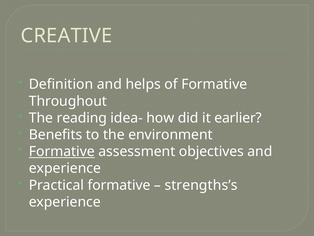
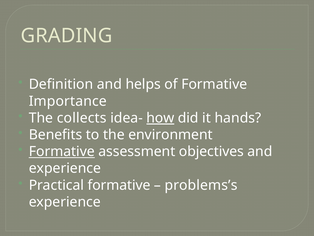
CREATIVE: CREATIVE -> GRADING (67, 36)
Throughout: Throughout -> Importance (68, 101)
reading: reading -> collects (82, 118)
how underline: none -> present (160, 118)
earlier: earlier -> hands (238, 118)
strengths’s: strengths’s -> problems’s (201, 185)
